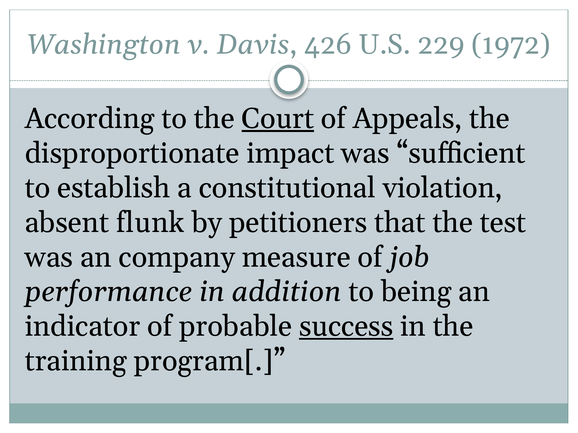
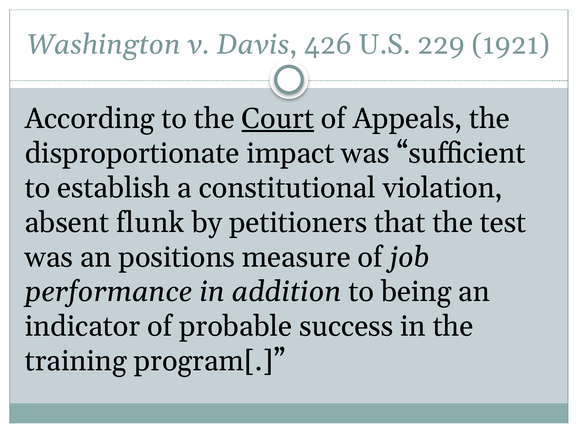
1972: 1972 -> 1921 (511, 45)
company: company -> positions (177, 257)
success underline: present -> none (346, 327)
